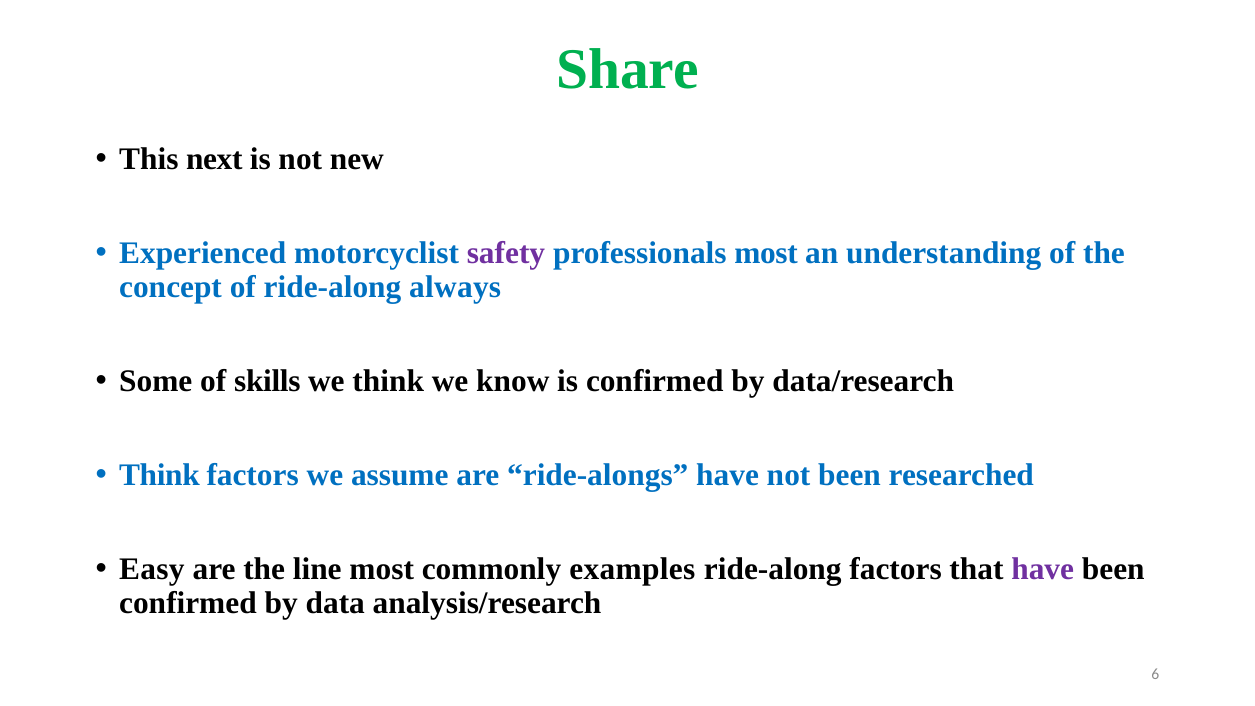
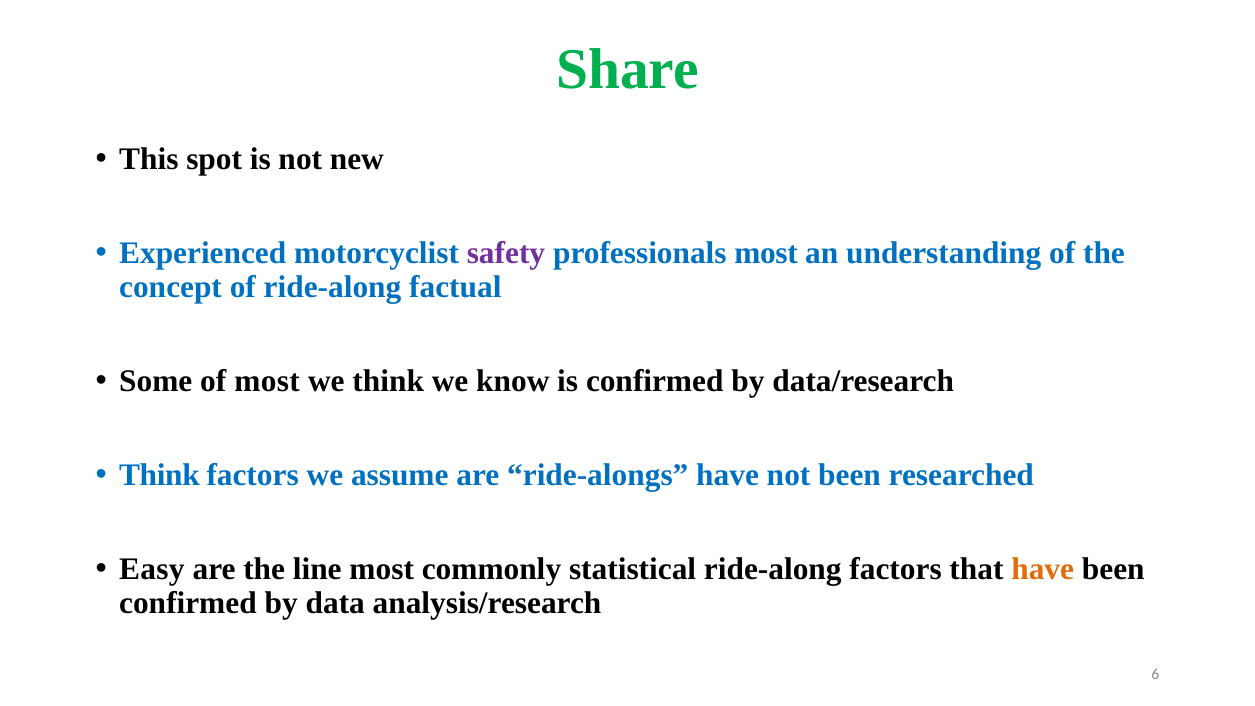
next: next -> spot (214, 159)
always: always -> factual (455, 287)
of skills: skills -> most (267, 381)
examples: examples -> statistical (633, 569)
have colour: purple -> orange (1043, 569)
